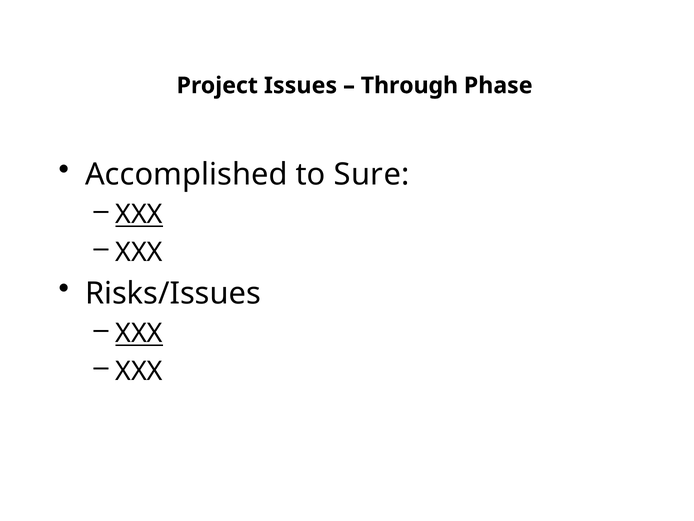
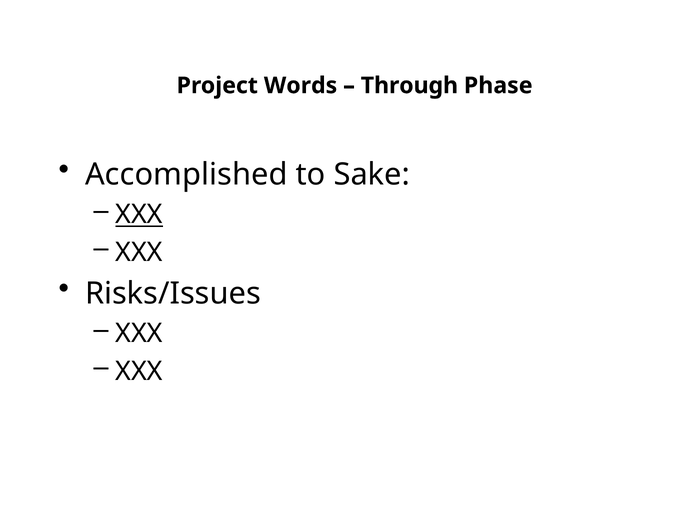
Issues: Issues -> Words (301, 85)
Sure: Sure -> Sake (372, 174)
XXX underline: present -> none (139, 333)
